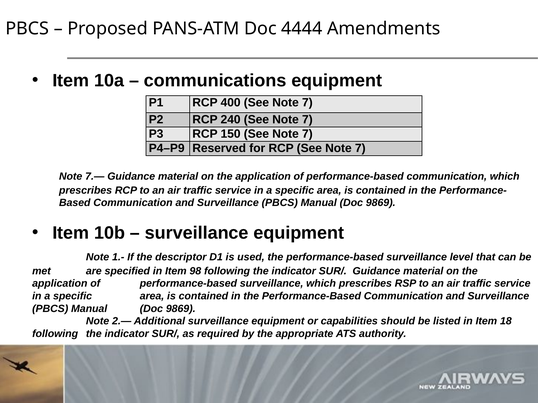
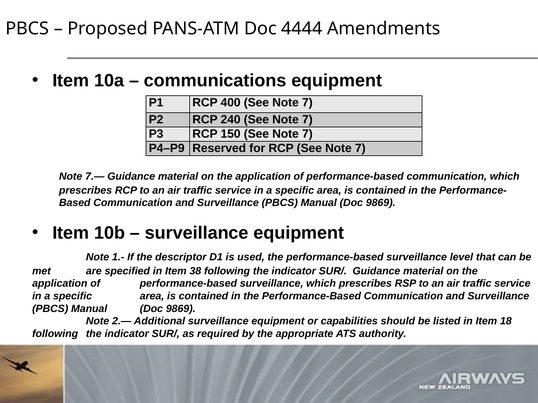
98: 98 -> 38 (195, 271)
